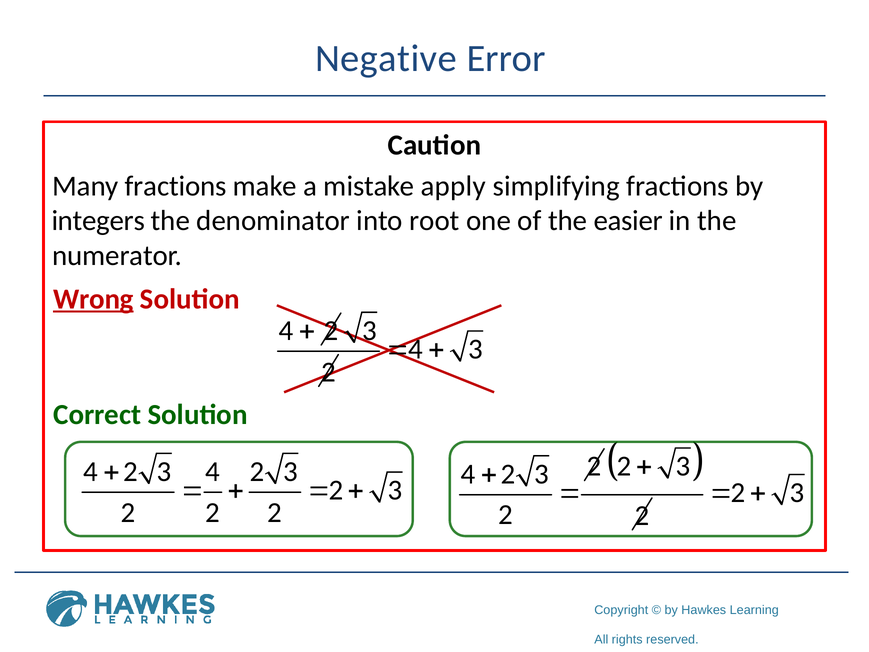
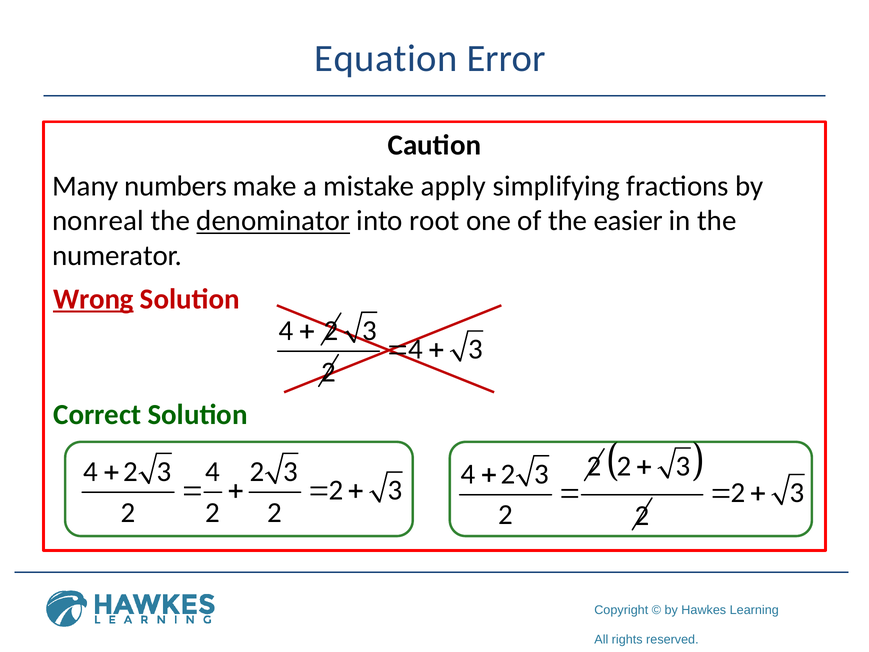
Negative: Negative -> Equation (386, 58)
Many fractions: fractions -> numbers (176, 186)
integers: integers -> nonreal (98, 221)
denominator underline: none -> present (273, 221)
